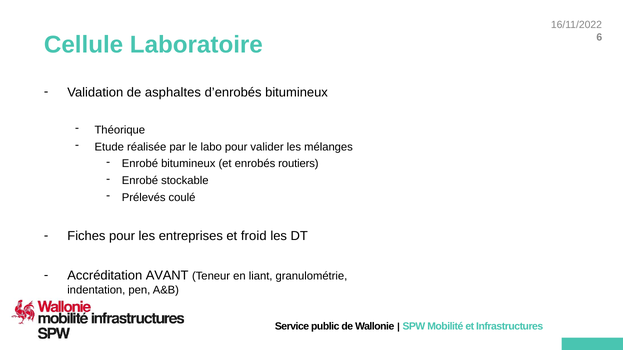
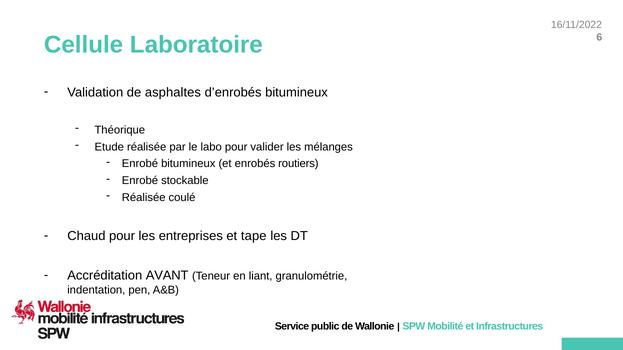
Prélevés: Prélevés -> Réalisée (144, 198)
Fiches: Fiches -> Chaud (86, 236)
froid: froid -> tape (254, 236)
